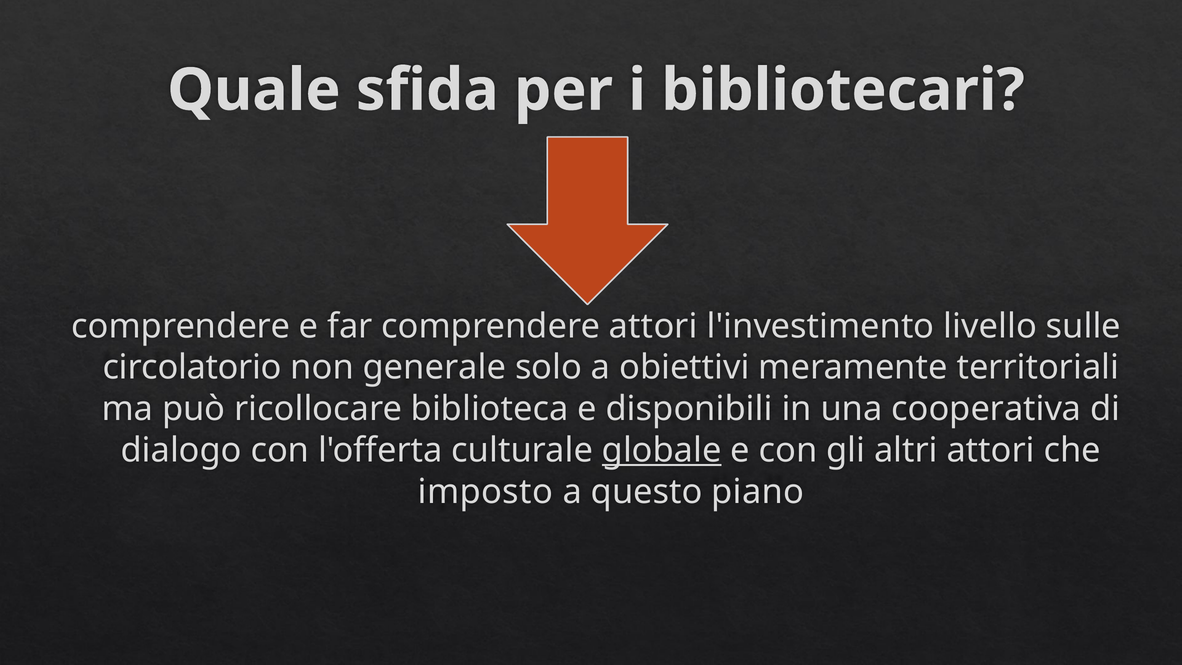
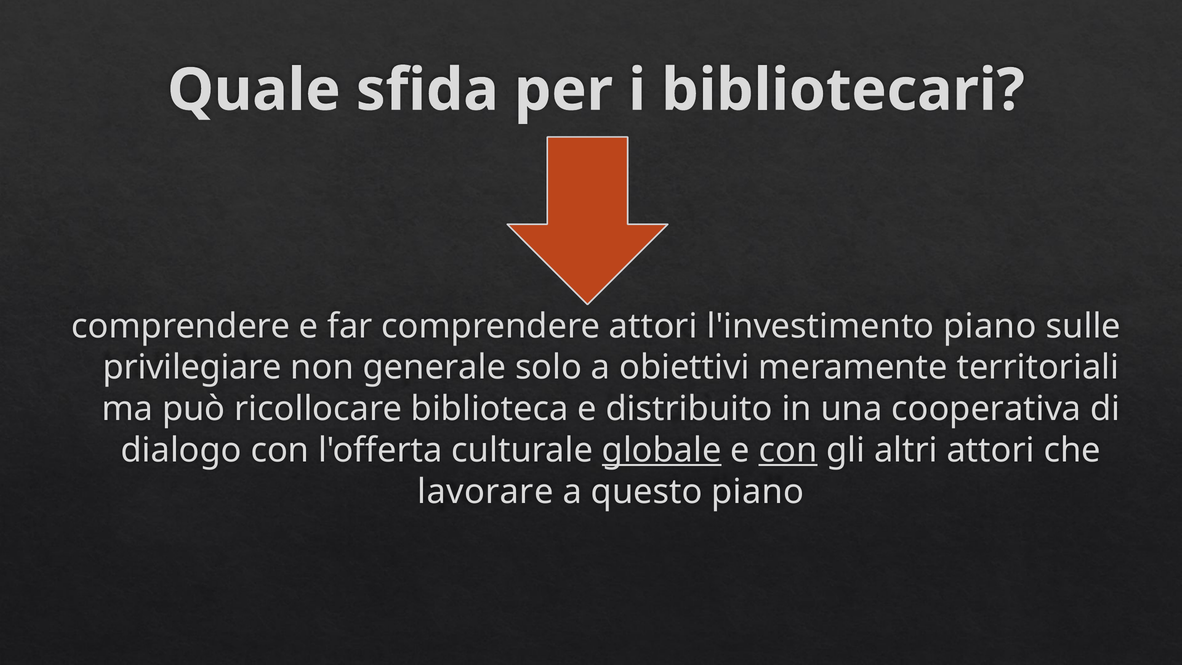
l'investimento livello: livello -> piano (990, 326)
circolatorio: circolatorio -> privilegiare (192, 367)
disponibili: disponibili -> distribuito (689, 409)
con underline: none -> present (788, 450)
imposto: imposto -> lavorare (485, 492)
